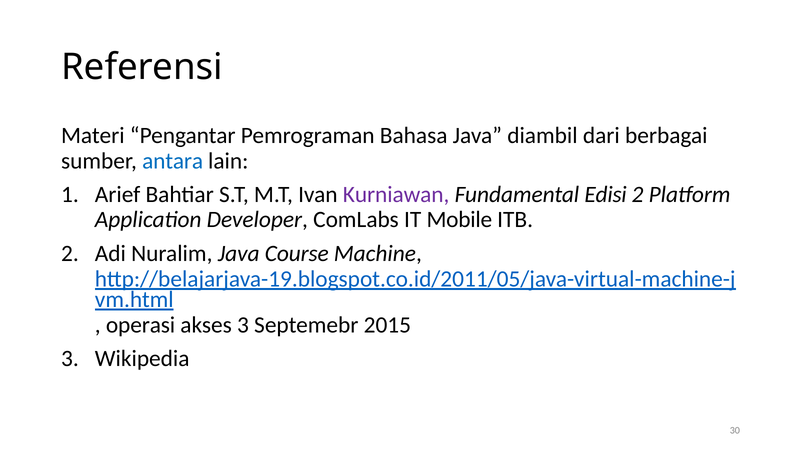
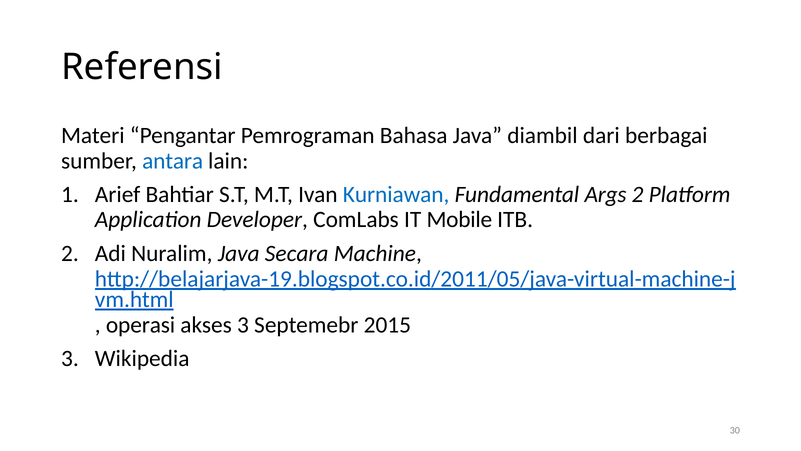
Kurniawan colour: purple -> blue (396, 194)
Edisi: Edisi -> Args (606, 194)
Course: Course -> Secara (297, 253)
